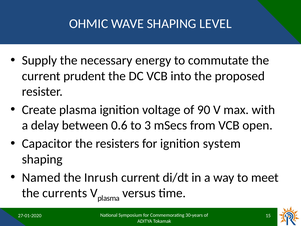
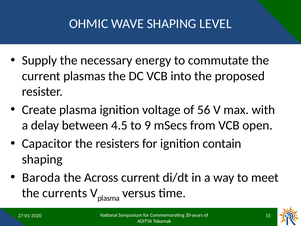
prudent: prudent -> plasmas (84, 76)
90: 90 -> 56 (204, 110)
0.6: 0.6 -> 4.5 (119, 125)
3: 3 -> 9 (148, 125)
system: system -> contain (222, 144)
Named: Named -> Baroda (41, 177)
Inrush: Inrush -> Across (101, 177)
